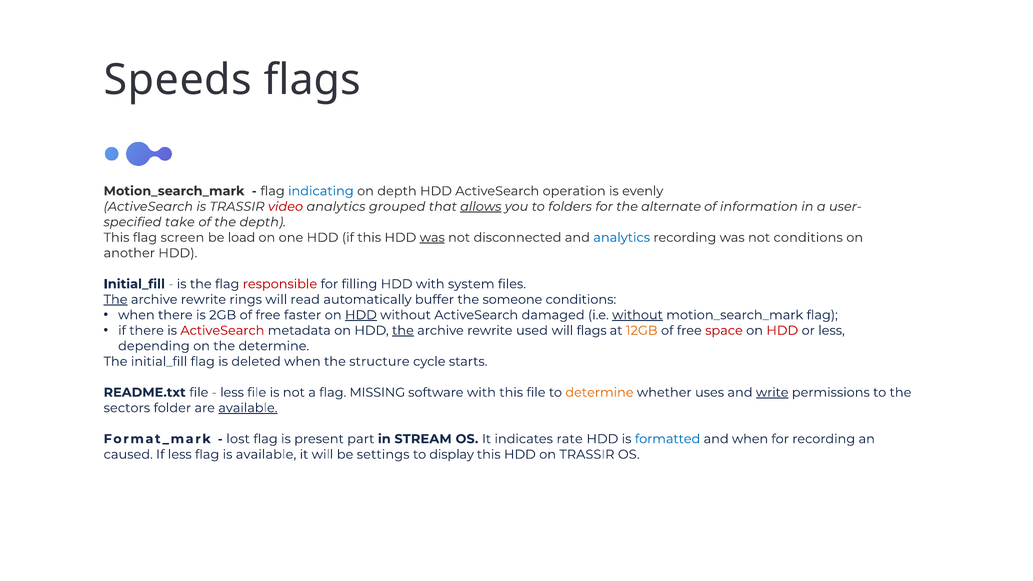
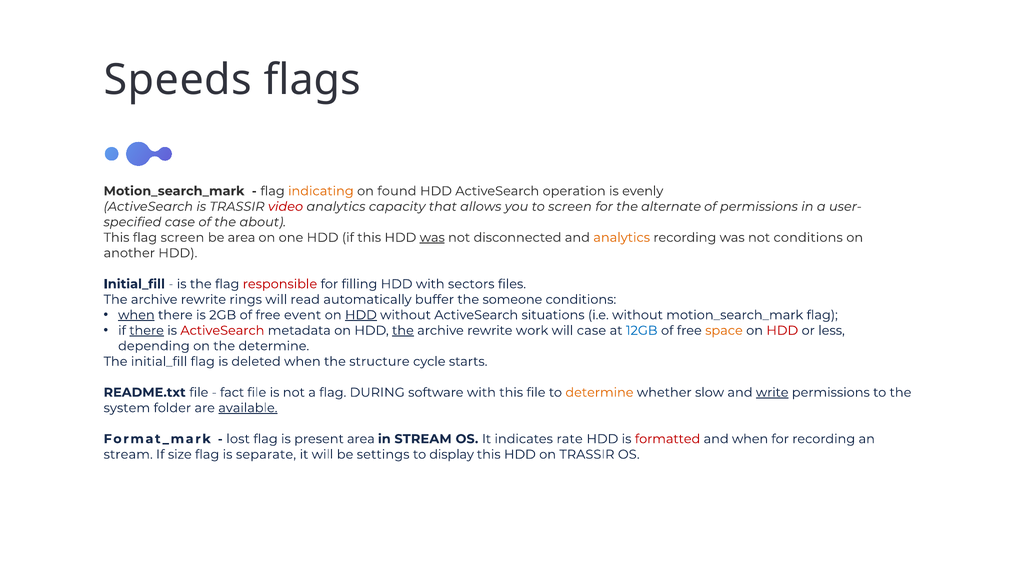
indicating colour: blue -> orange (321, 191)
on depth: depth -> found (397, 191)
grouped: grouped -> capacity (397, 207)
allows underline: present -> none (481, 207)
to folders: folders -> screen (570, 207)
of information: information -> permissions (759, 207)
take: take -> case (180, 222)
the depth: depth -> about (263, 222)
be load: load -> area (242, 238)
analytics colour: blue -> orange (622, 238)
system: system -> sectors (471, 284)
The underline: present -> none (116, 300)
when underline: none -> present (136, 315)
faster: faster -> event (303, 315)
damaged: damaged -> situations (553, 315)
without underline: present -> none (638, 315)
there underline: none -> present (147, 331)
used: used -> work (532, 331)
will flags: flags -> case (591, 331)
12GB colour: orange -> blue (642, 331)
space colour: red -> orange (724, 331)
less: less -> fact (232, 393)
MISSING: MISSING -> DURING (377, 393)
uses: uses -> slow (710, 393)
sectors: sectors -> system (127, 408)
present part: part -> area (361, 439)
formatted colour: blue -> red (668, 439)
caused: caused -> stream (128, 455)
If less: less -> size (180, 455)
is available: available -> separate (266, 455)
